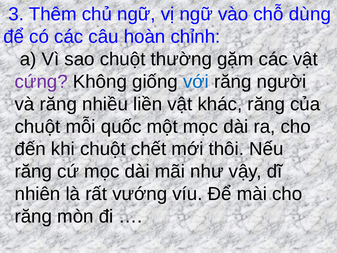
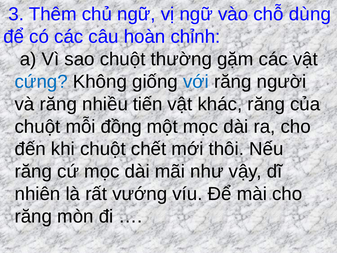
cứng colour: purple -> blue (41, 82)
liền: liền -> tiến (148, 104)
quốc: quốc -> đồng (121, 126)
